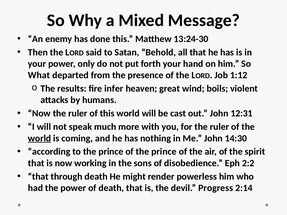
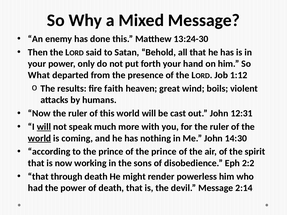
infer: infer -> faith (114, 89)
will underline: none -> present (44, 127)
devil Progress: Progress -> Message (216, 188)
